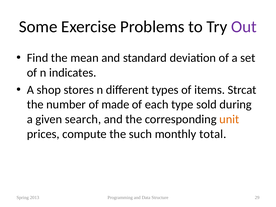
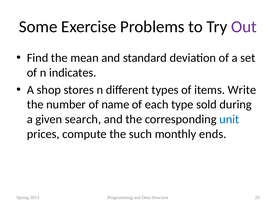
Strcat: Strcat -> Write (242, 90)
made: made -> name (115, 105)
unit colour: orange -> blue (229, 119)
total: total -> ends (213, 134)
